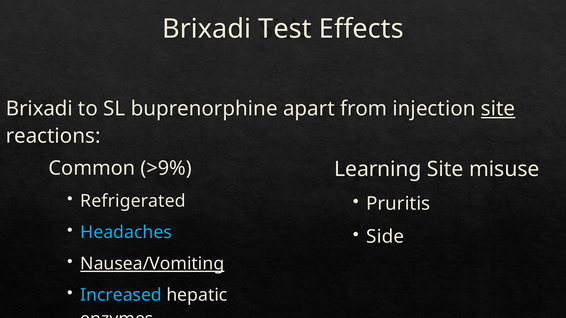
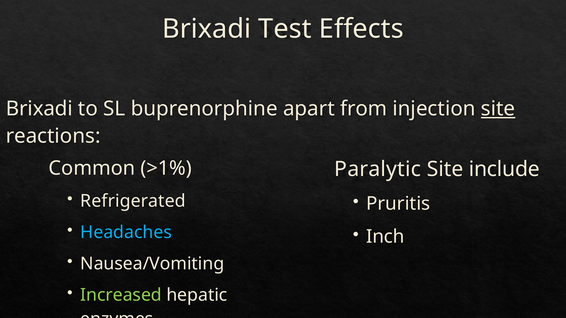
>9%: >9% -> >1% (166, 168)
Learning: Learning -> Paralytic (378, 169)
misuse: misuse -> include (504, 169)
Side: Side -> Inch (385, 237)
Nausea/Vomiting underline: present -> none (152, 264)
Increased colour: light blue -> light green (121, 295)
